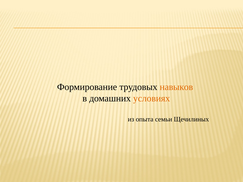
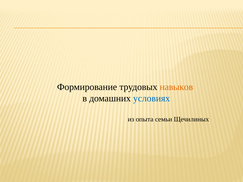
условиях colour: orange -> blue (152, 99)
